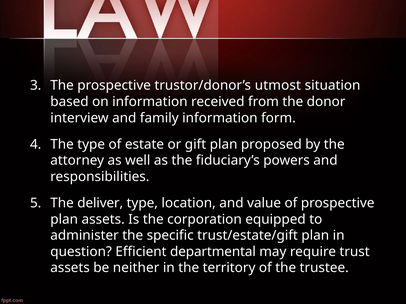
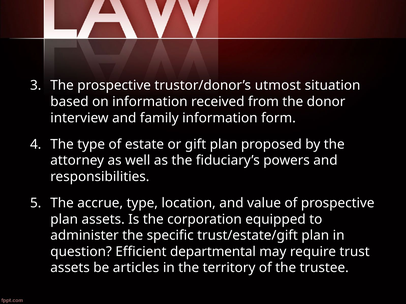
deliver: deliver -> accrue (100, 203)
neither: neither -> articles (136, 268)
